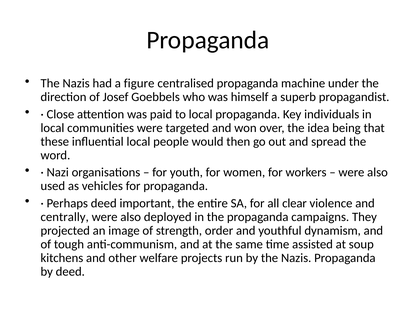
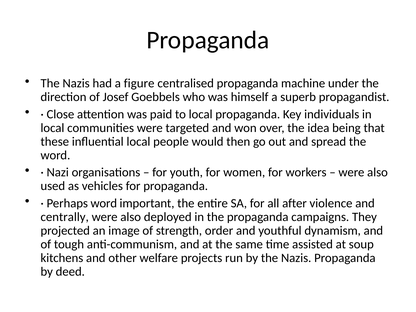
Perhaps deed: deed -> word (104, 203)
clear: clear -> after (295, 203)
